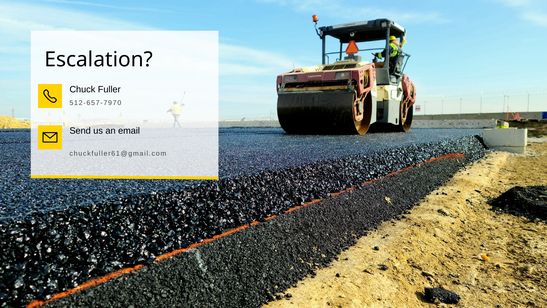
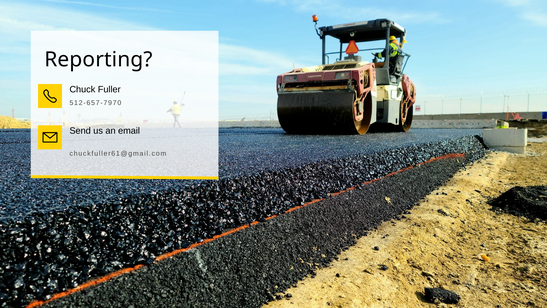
Escalation: Escalation -> Reporting (99, 59)
